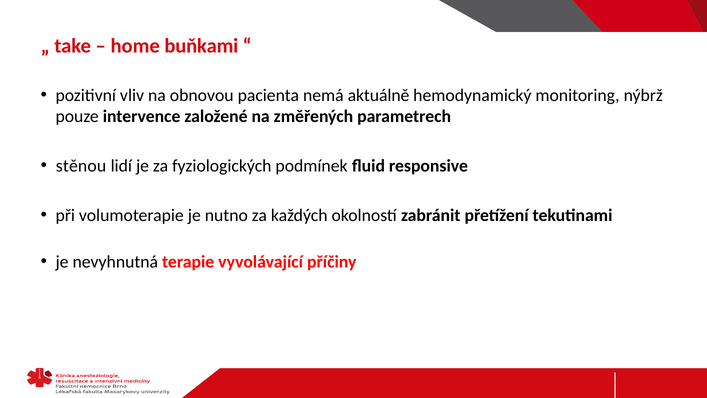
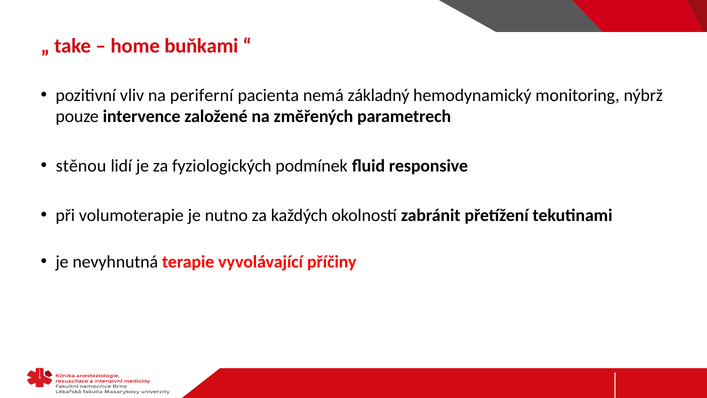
obnovou: obnovou -> periferní (202, 95)
aktuálně: aktuálně -> základný (379, 95)
